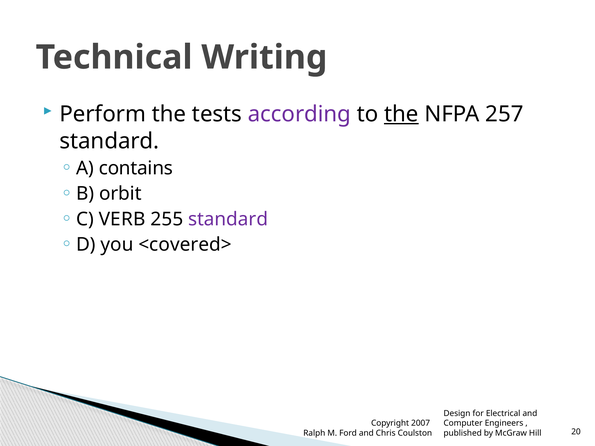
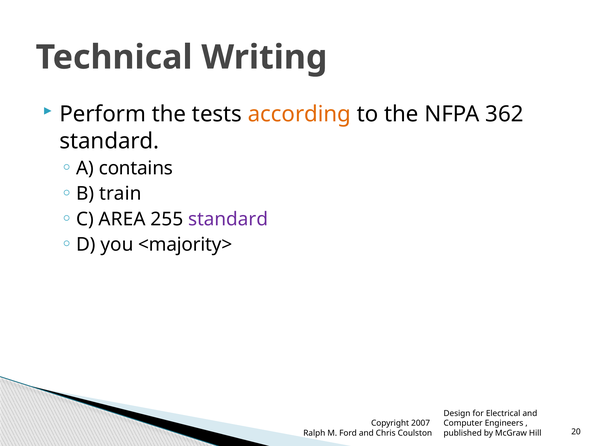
according colour: purple -> orange (299, 114)
the underline: present -> none (401, 114)
257: 257 -> 362 (504, 114)
orbit: orbit -> train (120, 194)
VERB: VERB -> AREA (122, 219)
<covered>: <covered> -> <majority> (185, 245)
